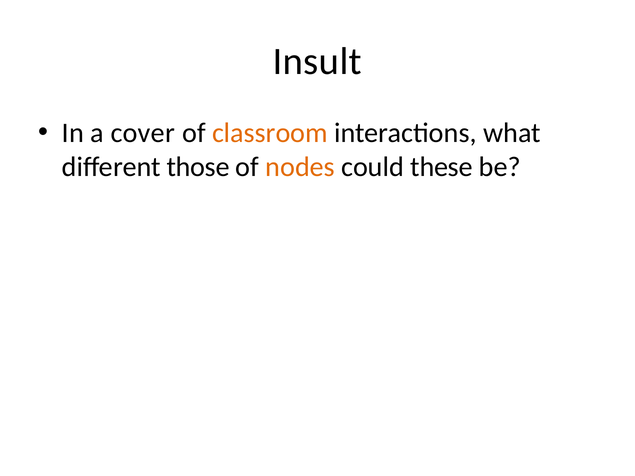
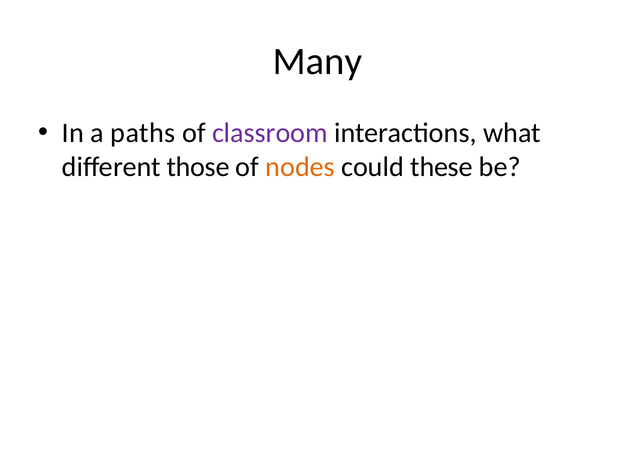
Insult: Insult -> Many (317, 61)
cover: cover -> paths (143, 133)
classroom colour: orange -> purple (270, 133)
